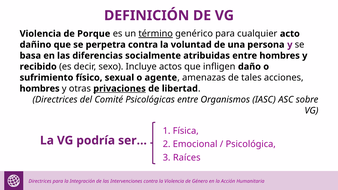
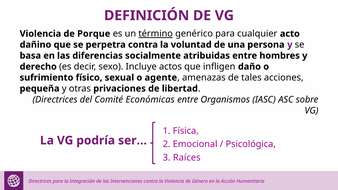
recibido: recibido -> derecho (38, 67)
hombres: hombres -> pequeña (40, 89)
privaciones underline: present -> none (120, 89)
Psicológicas: Psicológicas -> Económicas (150, 100)
